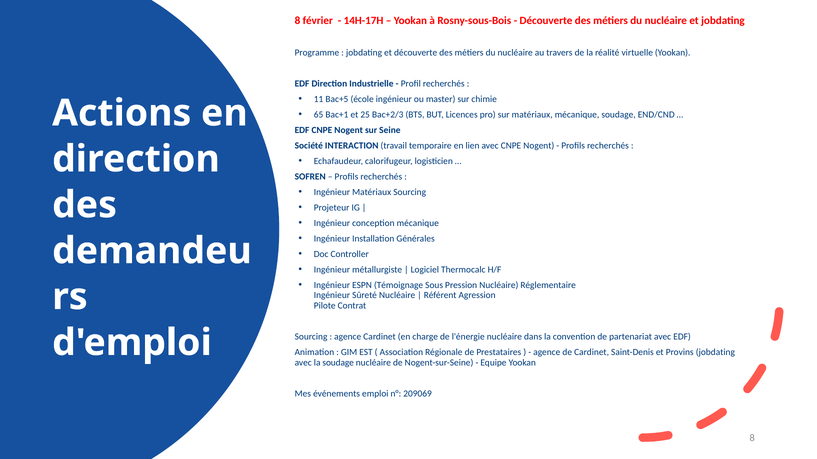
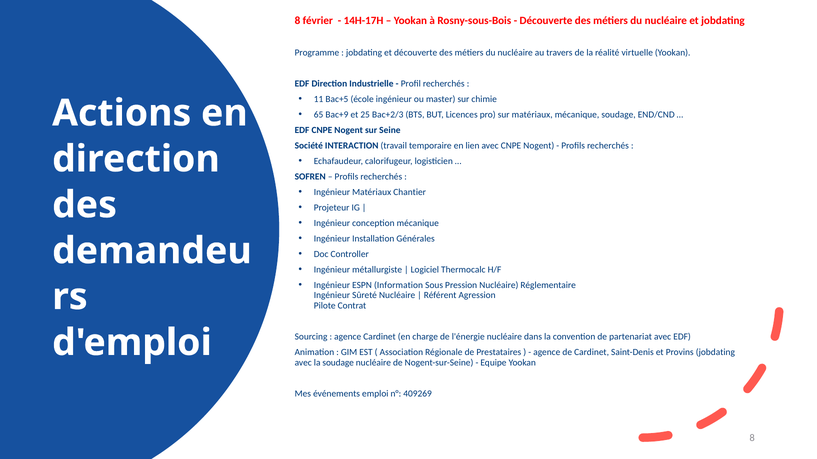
Bac+1: Bac+1 -> Bac+9 (337, 115)
Matériaux Sourcing: Sourcing -> Chantier (410, 192)
Témoignage: Témoignage -> Information (399, 285)
209069: 209069 -> 409269 (418, 394)
